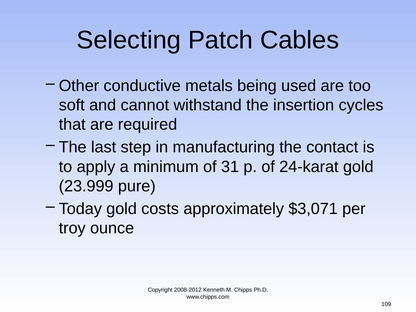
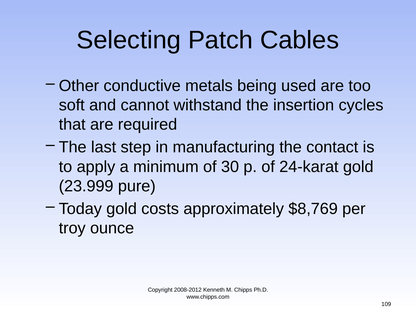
31: 31 -> 30 (230, 167)
$3,071: $3,071 -> $8,769 (313, 209)
